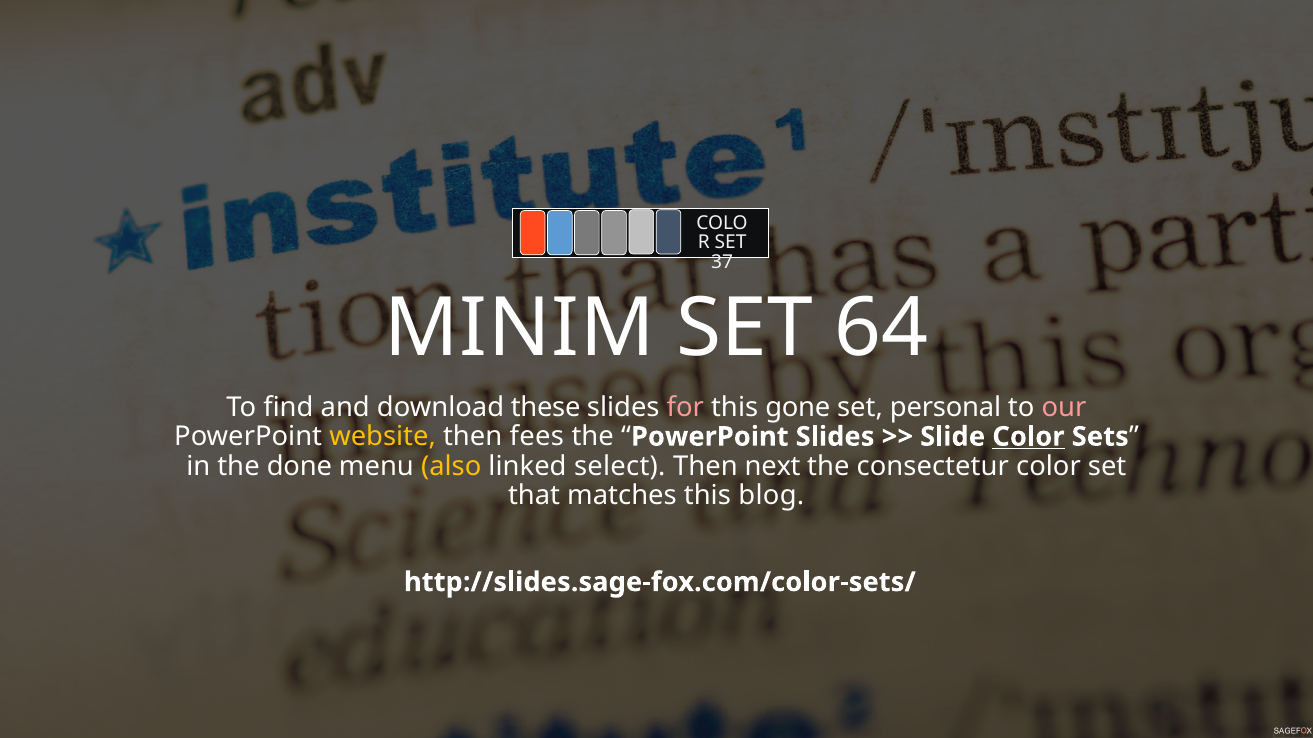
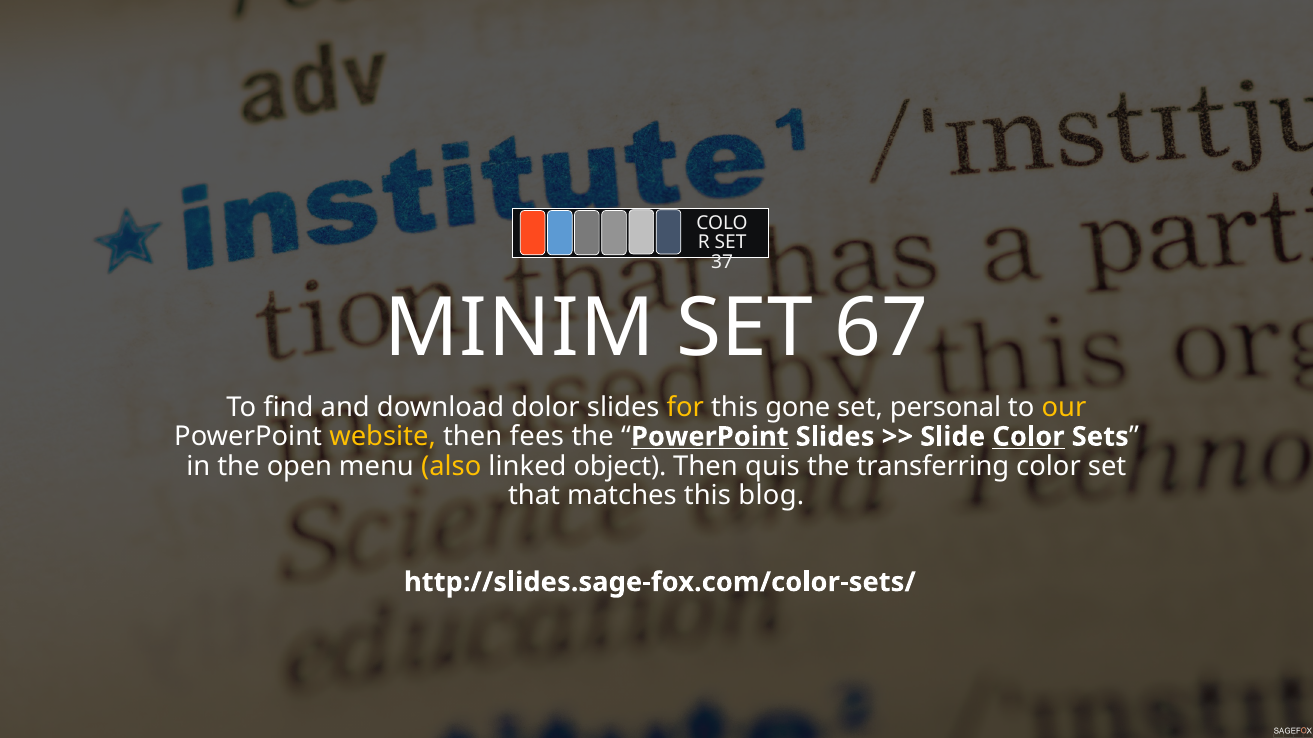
64: 64 -> 67 (881, 328)
these: these -> dolor (545, 407)
for colour: pink -> yellow (685, 407)
our colour: pink -> yellow (1064, 407)
PowerPoint underline: none -> present (710, 437)
done: done -> open (299, 467)
select: select -> object (620, 467)
next: next -> quis (772, 467)
consectetur: consectetur -> transferring (933, 467)
